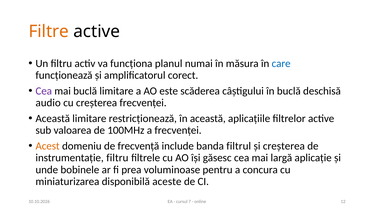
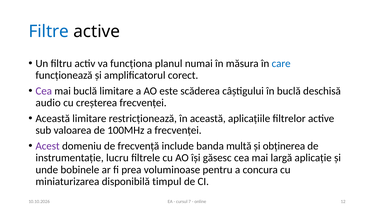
Filtre colour: orange -> blue (49, 31)
Acest colour: orange -> purple (48, 146)
filtrul: filtrul -> multă (239, 146)
și creșterea: creșterea -> obținerea (284, 146)
instrumentație filtru: filtru -> lucru (117, 157)
aceste: aceste -> timpul (167, 181)
